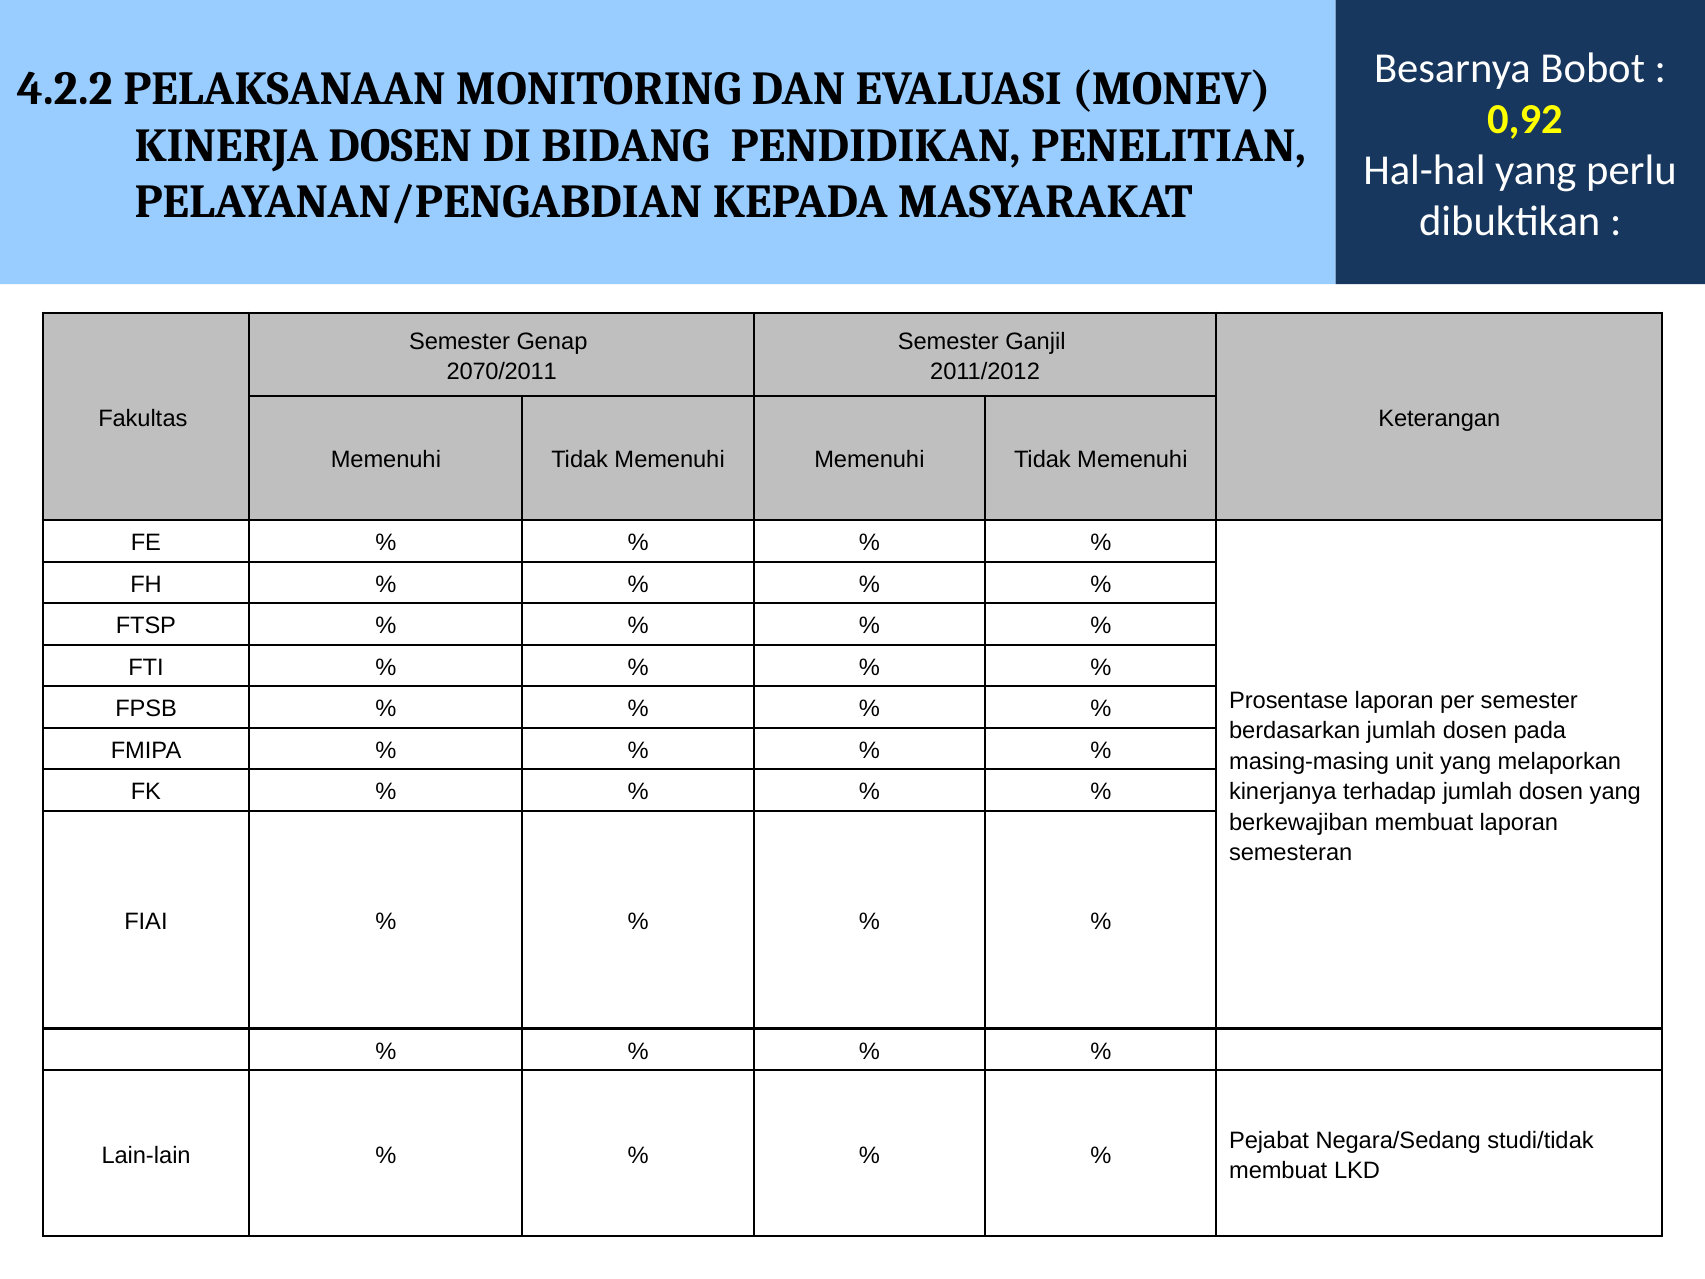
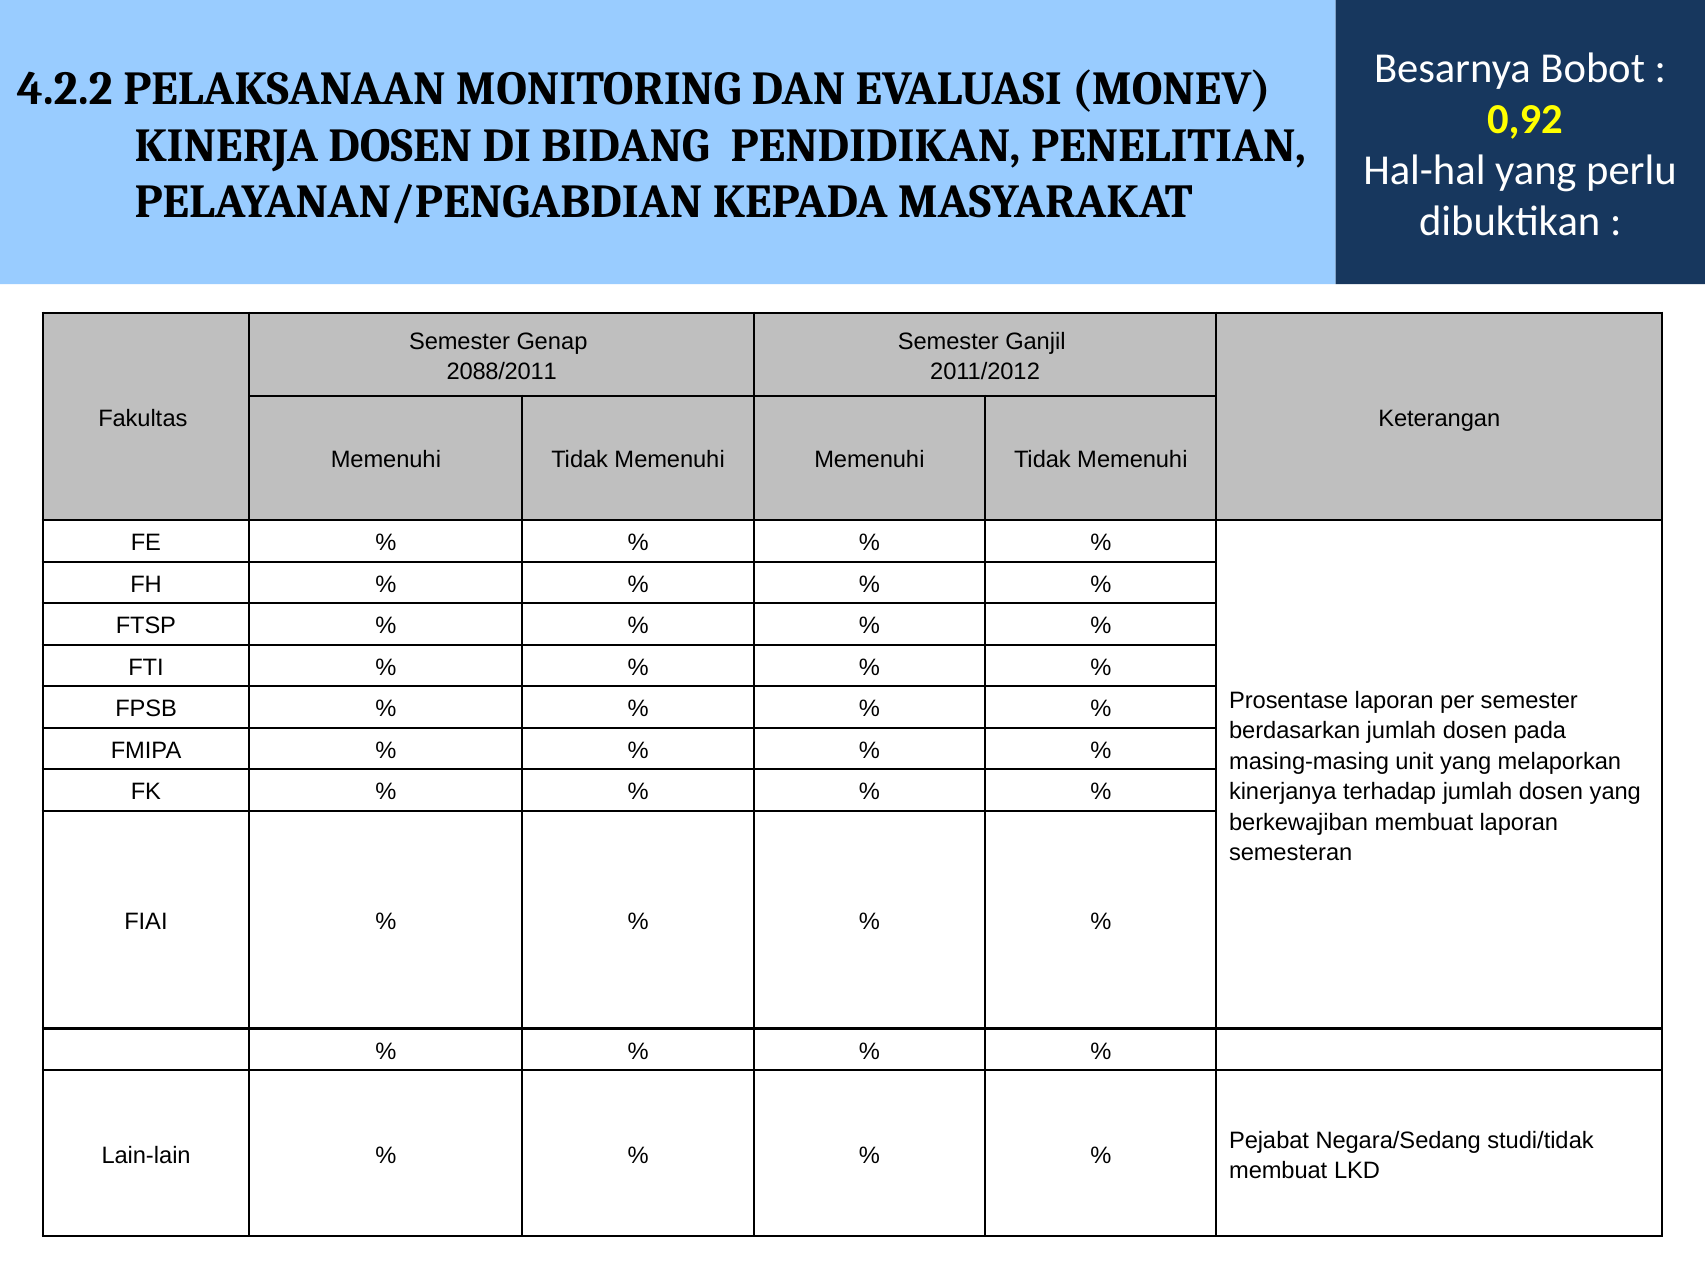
2070/2011: 2070/2011 -> 2088/2011 (502, 372)
